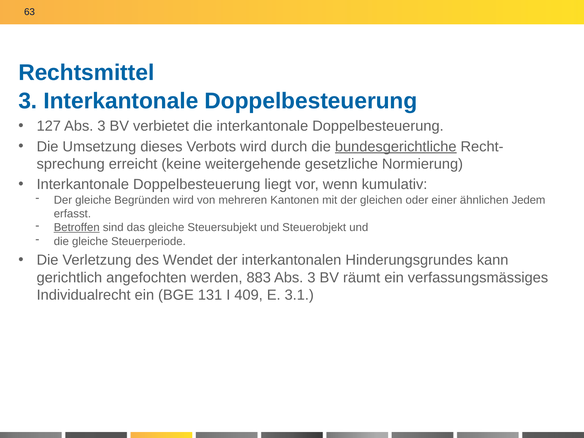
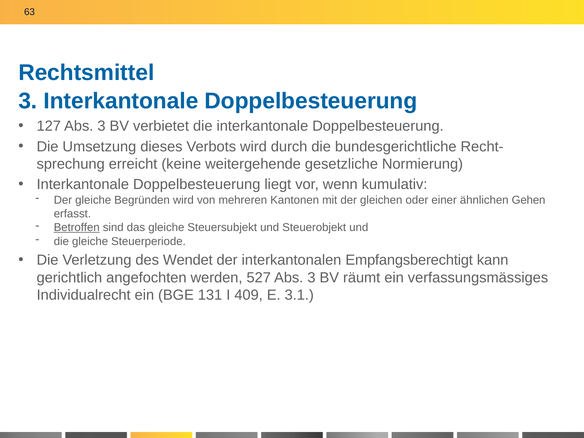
bundesgerichtliche underline: present -> none (396, 147)
Jedem: Jedem -> Gehen (529, 200)
Hinderungsgrundes: Hinderungsgrundes -> Empfangsberechtigt (409, 260)
883: 883 -> 527 (259, 278)
